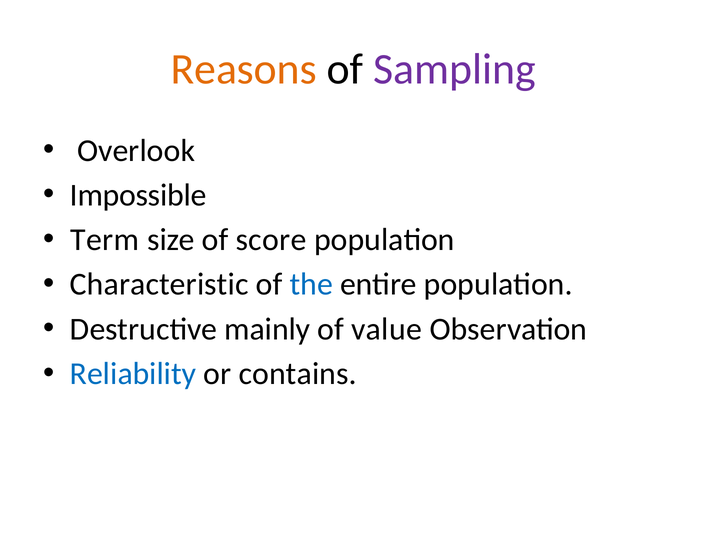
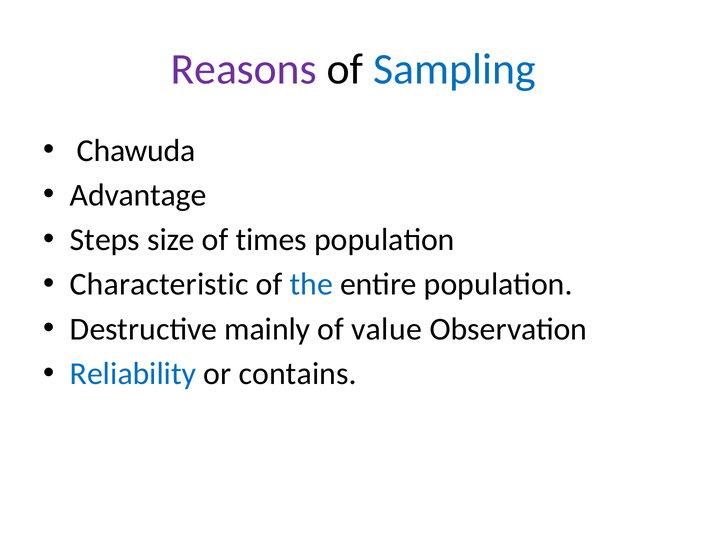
Reasons colour: orange -> purple (244, 69)
Sampling colour: purple -> blue (454, 69)
Overlook: Overlook -> Chawuda (136, 150)
Impossible: Impossible -> Advantage (138, 195)
Term: Term -> Steps (105, 240)
score: score -> times (271, 240)
